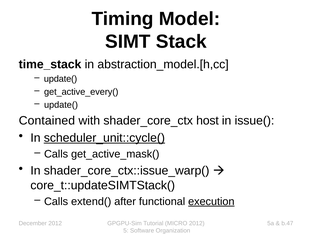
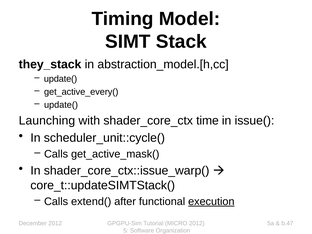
time_stack: time_stack -> they_stack (50, 64)
Contained: Contained -> Launching (47, 121)
host: host -> time (207, 121)
scheduler_unit::cycle( underline: present -> none (104, 138)
